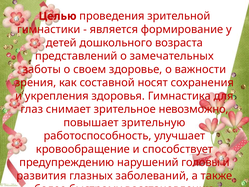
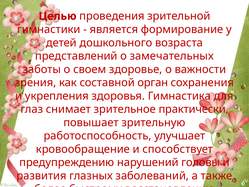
носят: носят -> орган (153, 83)
невозможно: невозможно -> практически (194, 109)
